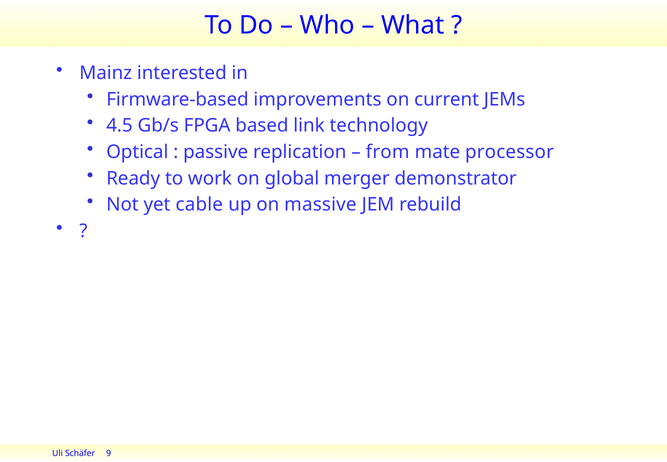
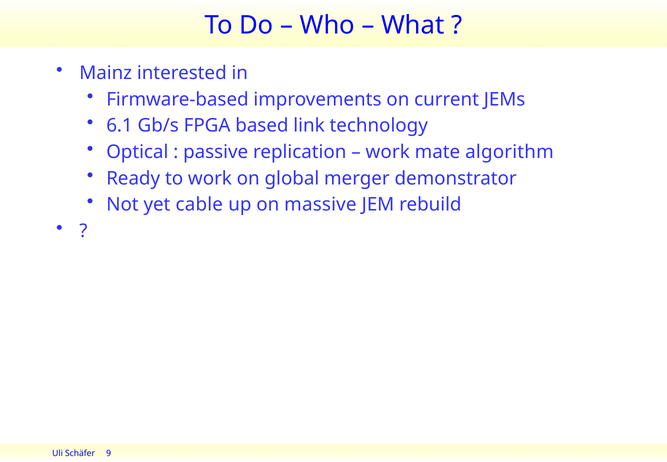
4.5: 4.5 -> 6.1 (120, 126)
from: from -> work (388, 152)
processor: processor -> algorithm (509, 152)
